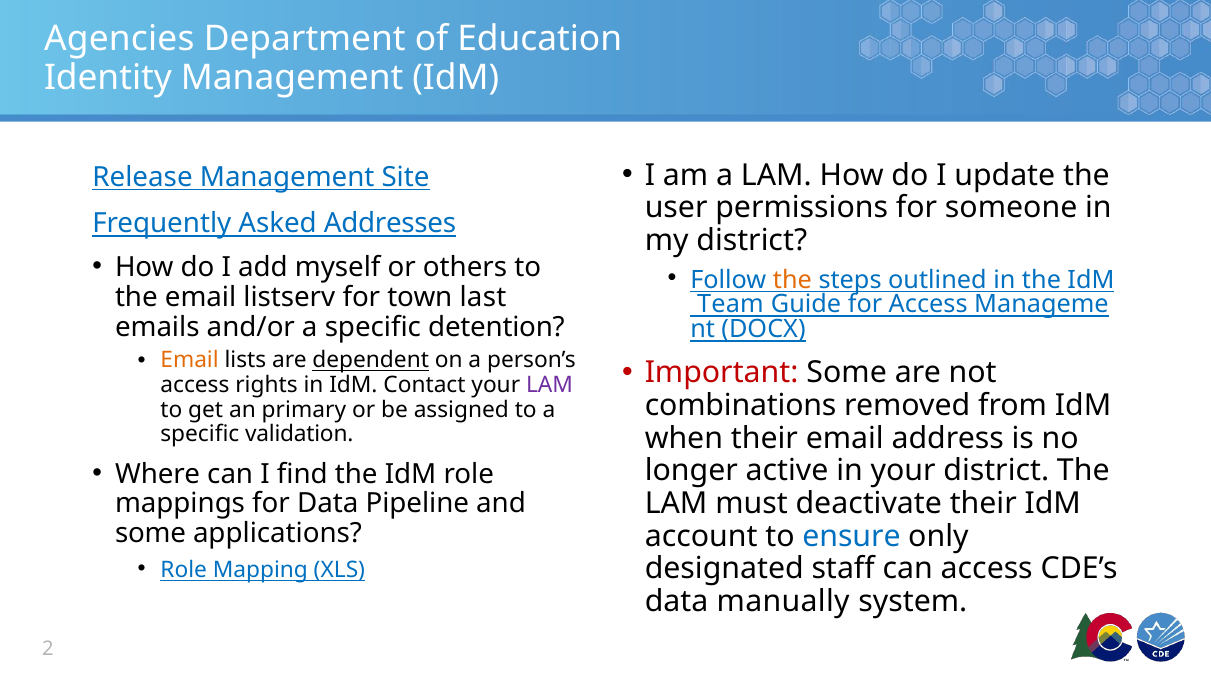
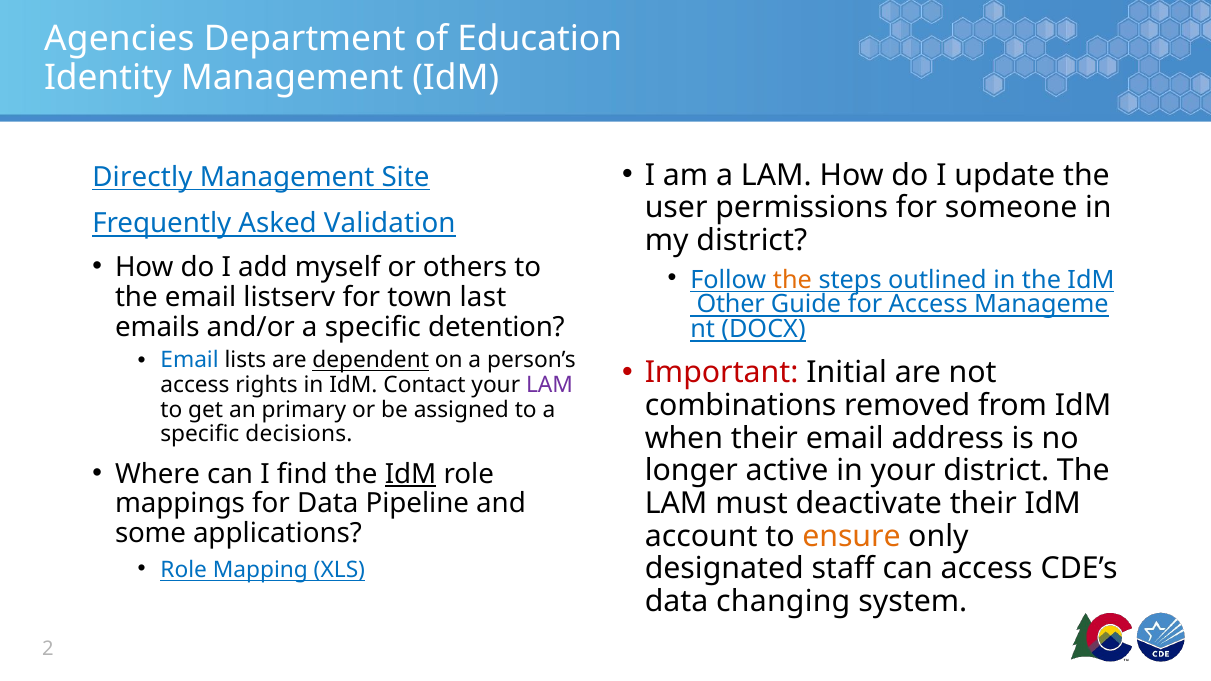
Release: Release -> Directly (142, 177)
Addresses: Addresses -> Validation (390, 224)
Team: Team -> Other (731, 305)
Email colour: orange -> blue (190, 361)
Important Some: Some -> Initial (847, 373)
validation: validation -> decisions (299, 434)
IdM underline: none -> present (411, 474)
ensure colour: blue -> orange (852, 536)
manually: manually -> changing (783, 602)
